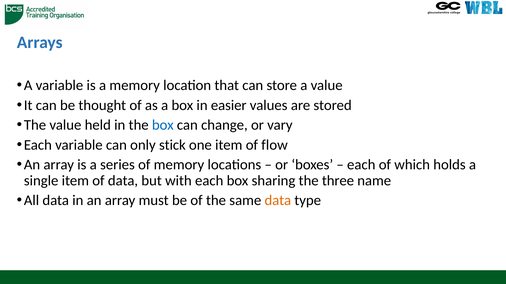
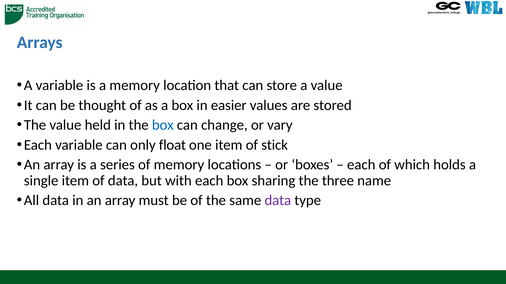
stick: stick -> float (172, 145)
flow: flow -> stick (275, 145)
data colour: orange -> purple (278, 201)
